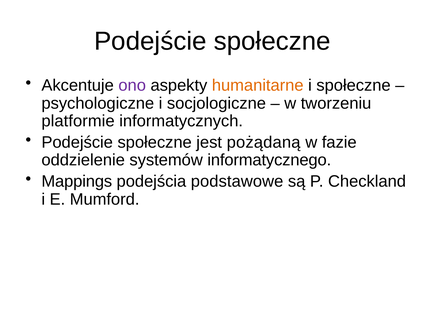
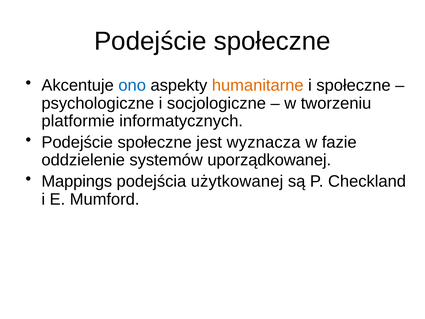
ono colour: purple -> blue (132, 85)
pożądaną: pożądaną -> wyznacza (264, 142)
informatycznego: informatycznego -> uporządkowanej (269, 160)
podstawowe: podstawowe -> użytkowanej (237, 181)
